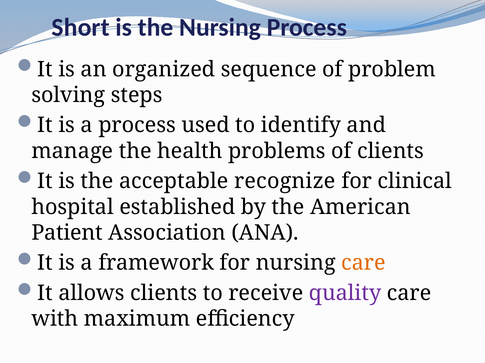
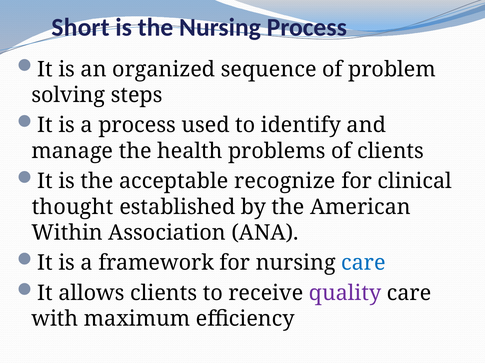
hospital: hospital -> thought (72, 207)
Patient: Patient -> Within (67, 233)
care colour: orange -> blue (363, 263)
